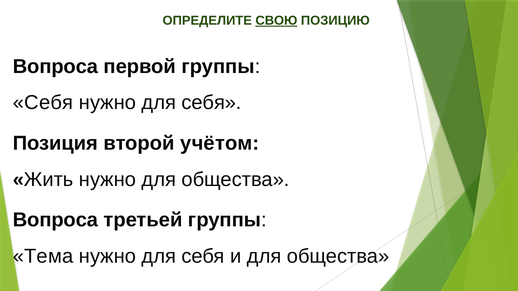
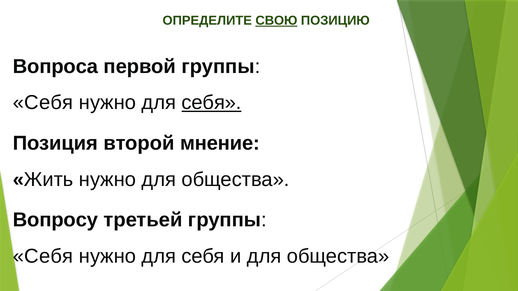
себя underline: none -> present (212, 103)
учётом: учётом -> мнение (220, 143)
Вопроса: Вопроса -> Вопросу (55, 220)
Тема: Тема -> Себя (43, 257)
